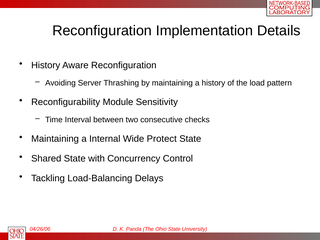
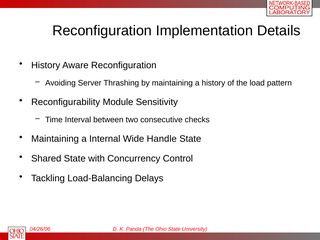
Protect: Protect -> Handle (162, 139)
